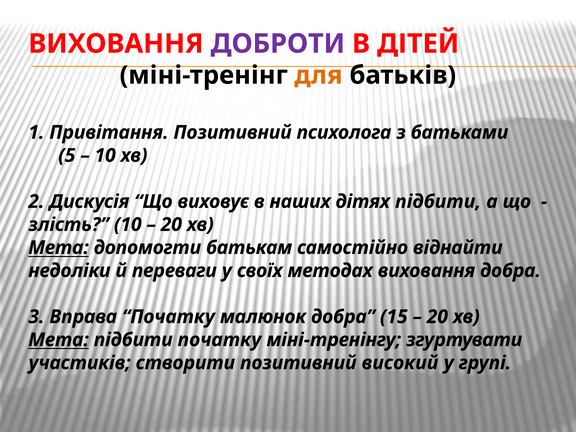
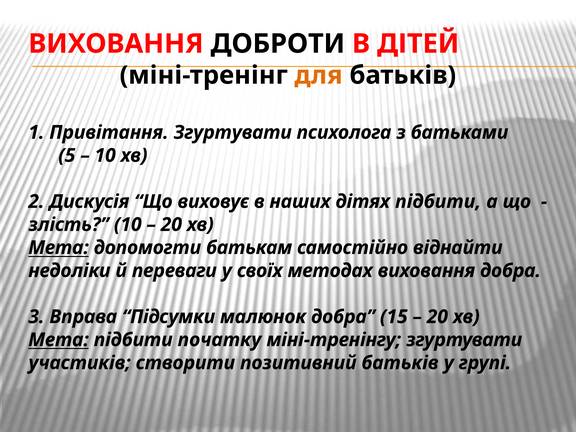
ДОБРОТИ colour: purple -> black (278, 44)
Привітання Позитивний: Позитивний -> Згуртувати (233, 132)
Вправа Початку: Початку -> Підсумки (169, 317)
позитивний високий: високий -> батьків (400, 363)
